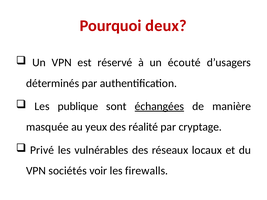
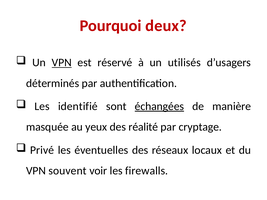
VPN underline: none -> present (62, 63)
écouté: écouté -> utilisés (184, 63)
publique: publique -> identifié (78, 106)
vulnérables: vulnérables -> éventuelles (101, 150)
sociétés: sociétés -> souvent (68, 171)
